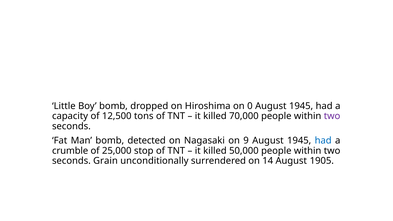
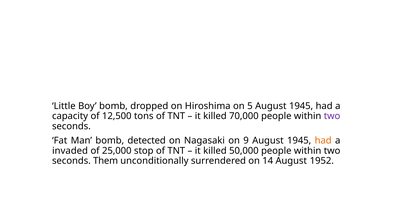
0: 0 -> 5 (250, 106)
had colour: blue -> orange (323, 141)
crumble: crumble -> invaded (70, 151)
Grain: Grain -> Them (106, 161)
1905: 1905 -> 1952 (322, 161)
